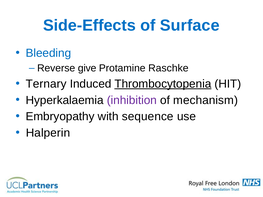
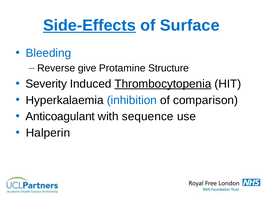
Side-Effects underline: none -> present (89, 25)
Raschke: Raschke -> Structure (168, 68)
Ternary: Ternary -> Severity (46, 84)
inhibition colour: purple -> blue (132, 100)
mechanism: mechanism -> comparison (206, 100)
Embryopathy: Embryopathy -> Anticoagulant (60, 117)
